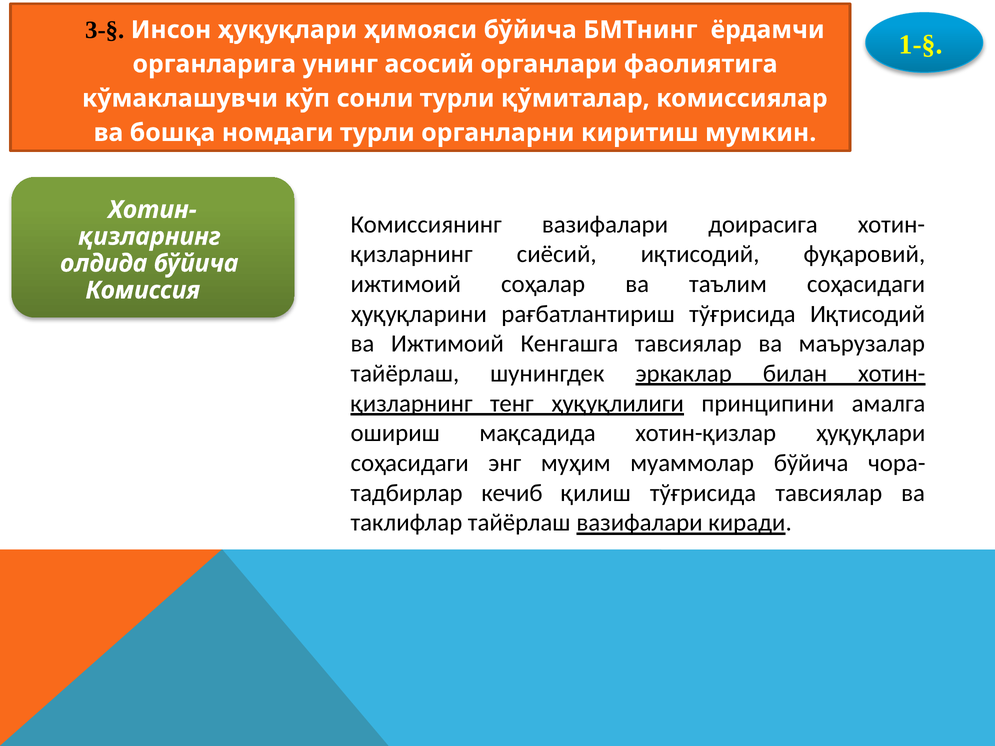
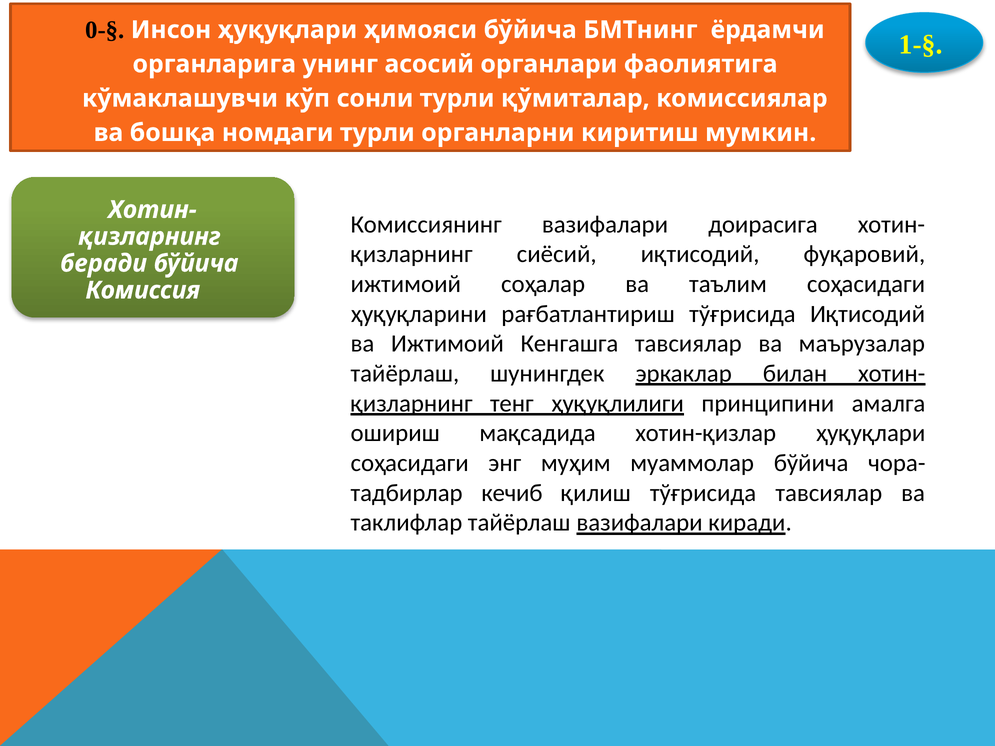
3-§: 3-§ -> 0-§ (105, 30)
олдида: олдида -> беради (104, 264)
